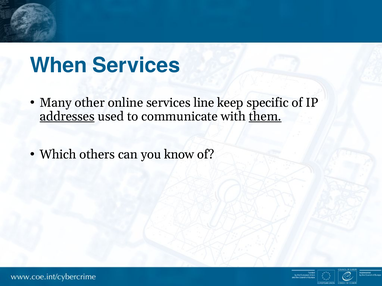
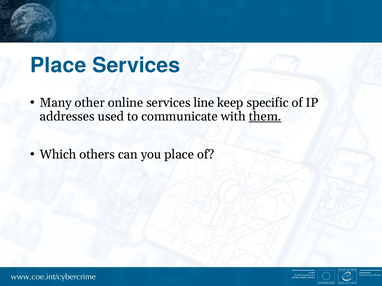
When: When -> Place (58, 65)
addresses underline: present -> none (67, 117)
you know: know -> place (179, 155)
